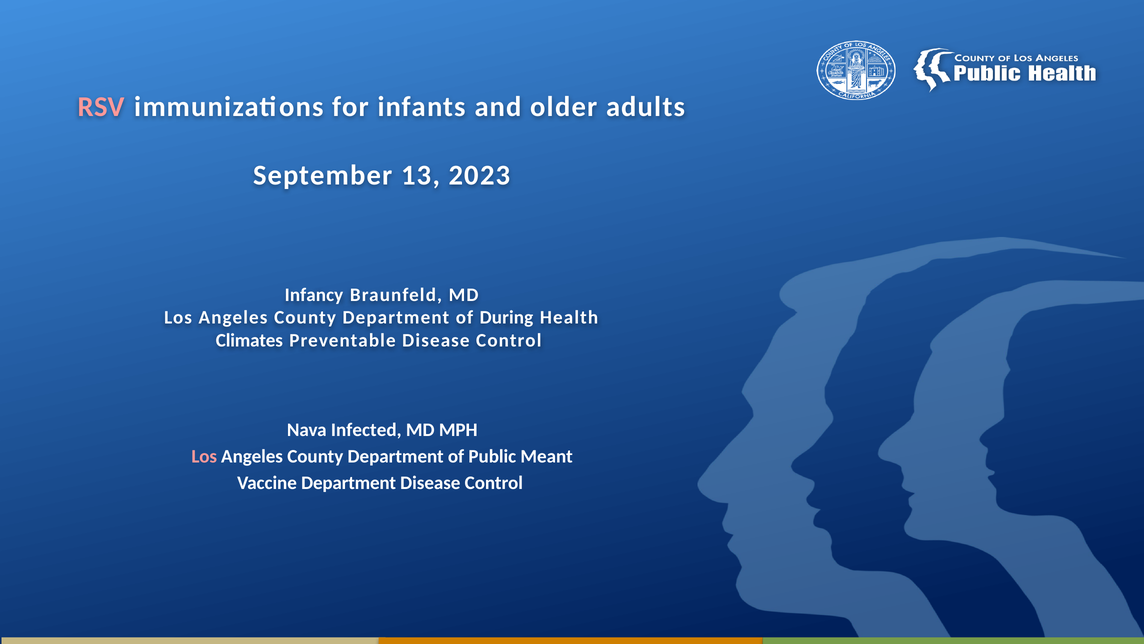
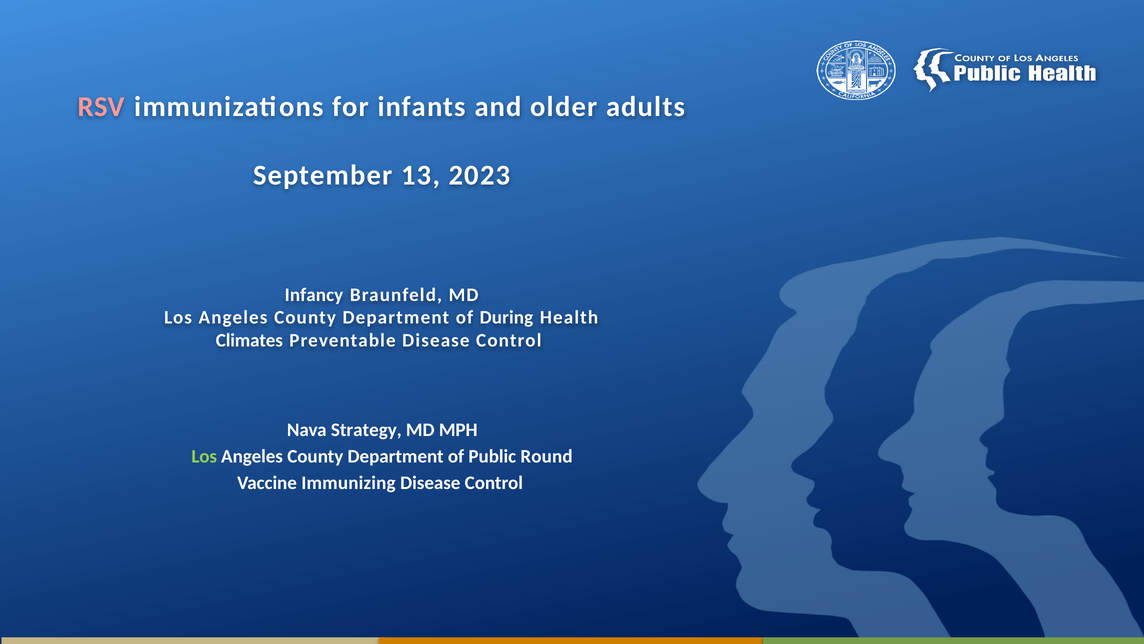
Infected: Infected -> Strategy (366, 429)
Los colour: pink -> light green (204, 456)
Meant: Meant -> Round (547, 456)
Vaccine Department: Department -> Immunizing (348, 483)
